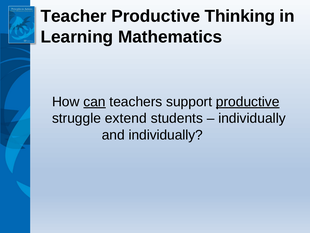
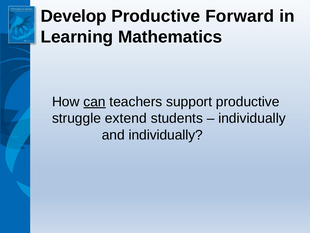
Teacher: Teacher -> Develop (74, 16)
Thinking: Thinking -> Forward (240, 16)
productive underline: present -> none (248, 102)
